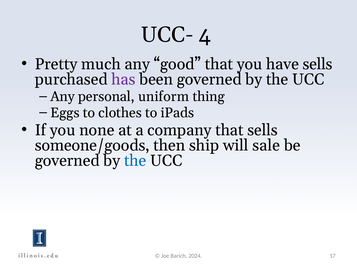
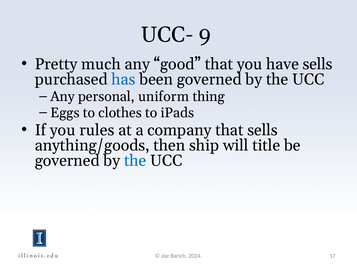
4: 4 -> 9 (205, 35)
has colour: purple -> blue (123, 79)
none: none -> rules (97, 130)
someone/goods: someone/goods -> anything/goods (92, 145)
sale: sale -> title (266, 145)
